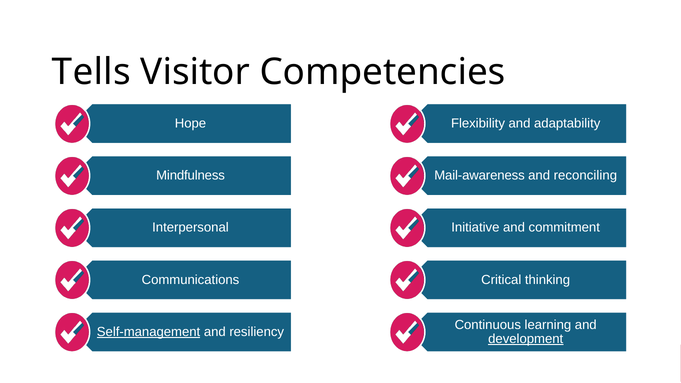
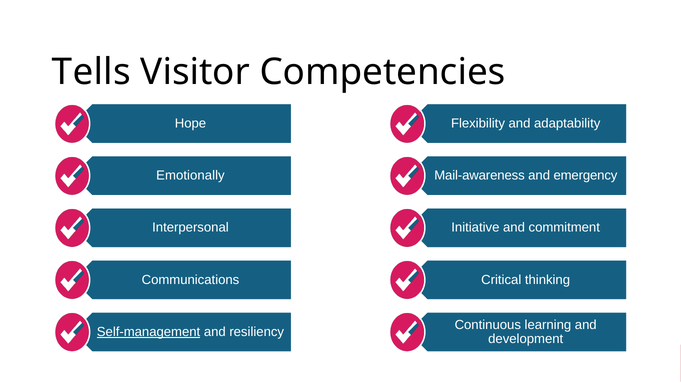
Mindfulness: Mindfulness -> Emotionally (190, 176)
reconciling: reconciling -> emergency (585, 176)
development underline: present -> none (526, 339)
